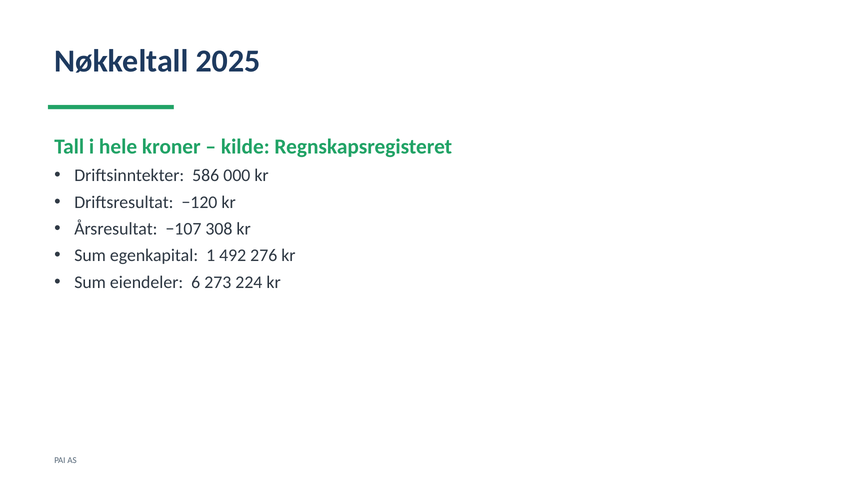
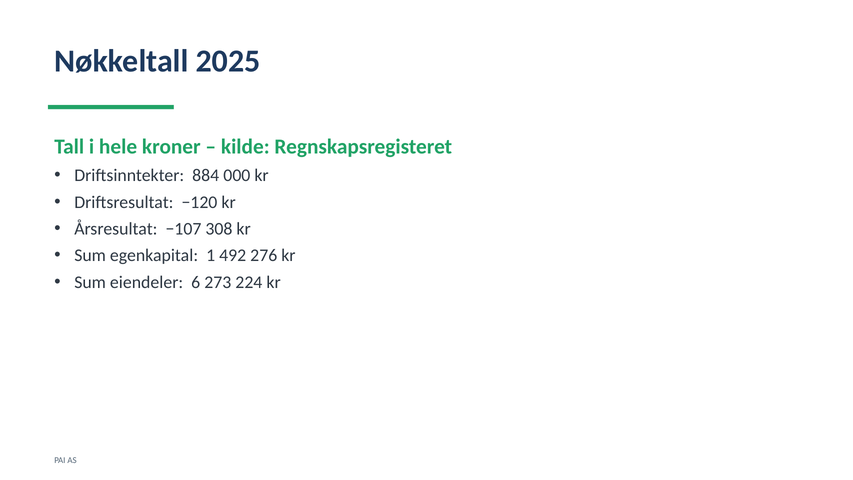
586: 586 -> 884 (206, 175)
